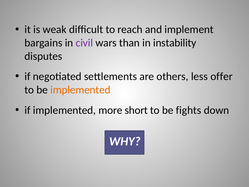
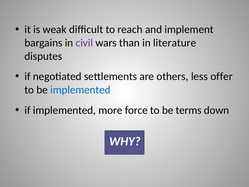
instability: instability -> literature (175, 43)
implemented colour: orange -> blue (80, 90)
short: short -> force (136, 110)
fights: fights -> terms (189, 110)
